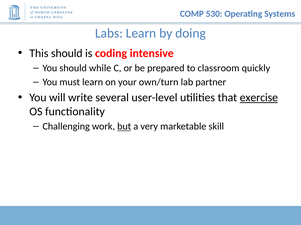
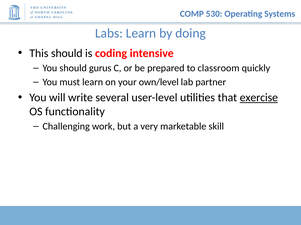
while: while -> gurus (100, 68)
own/turn: own/turn -> own/level (159, 82)
but underline: present -> none (124, 127)
